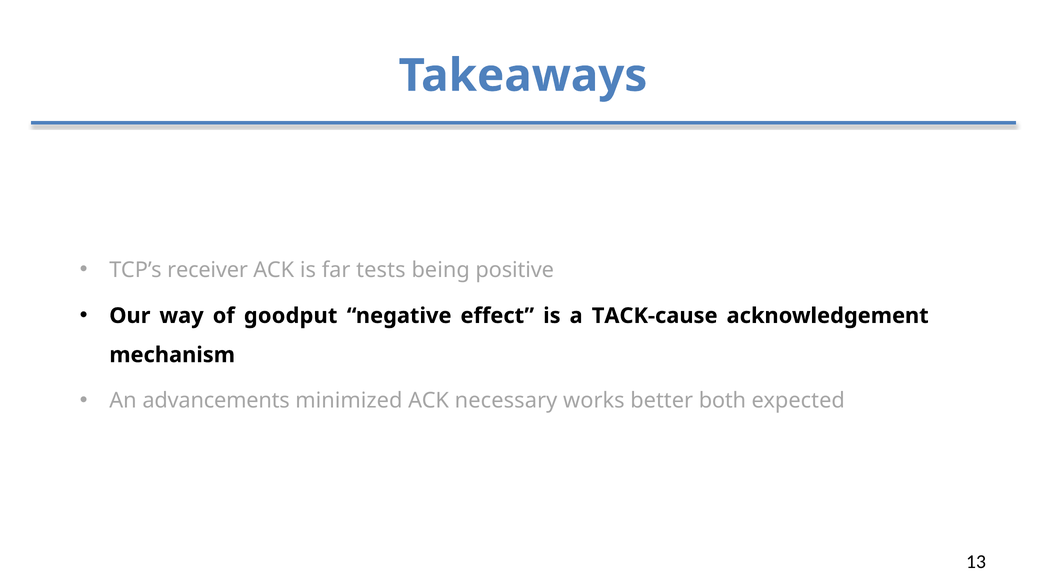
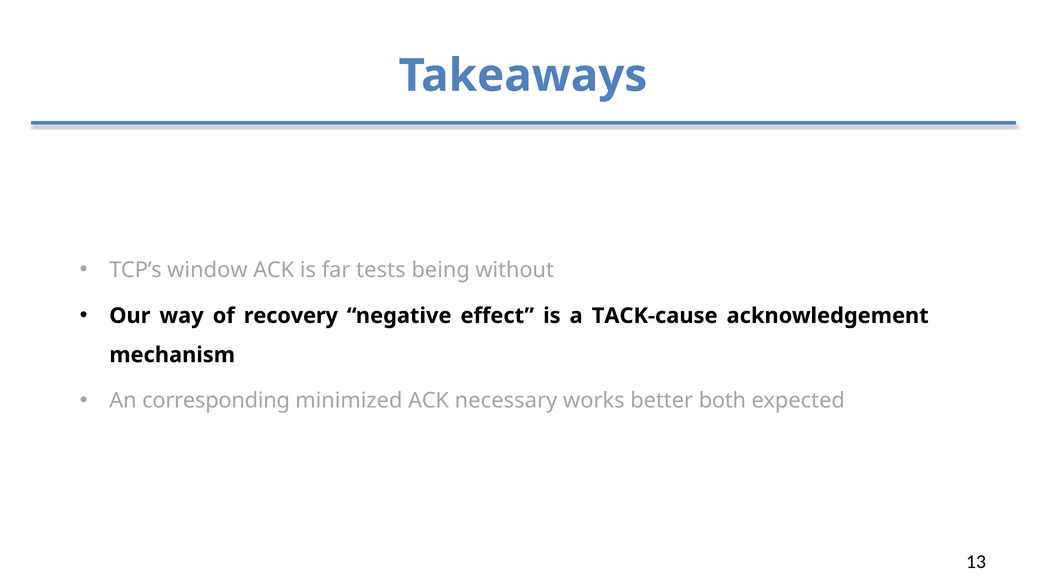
receiver: receiver -> window (207, 270)
positive: positive -> without (515, 270)
goodput: goodput -> recovery (291, 316)
advancements: advancements -> corresponding (216, 401)
